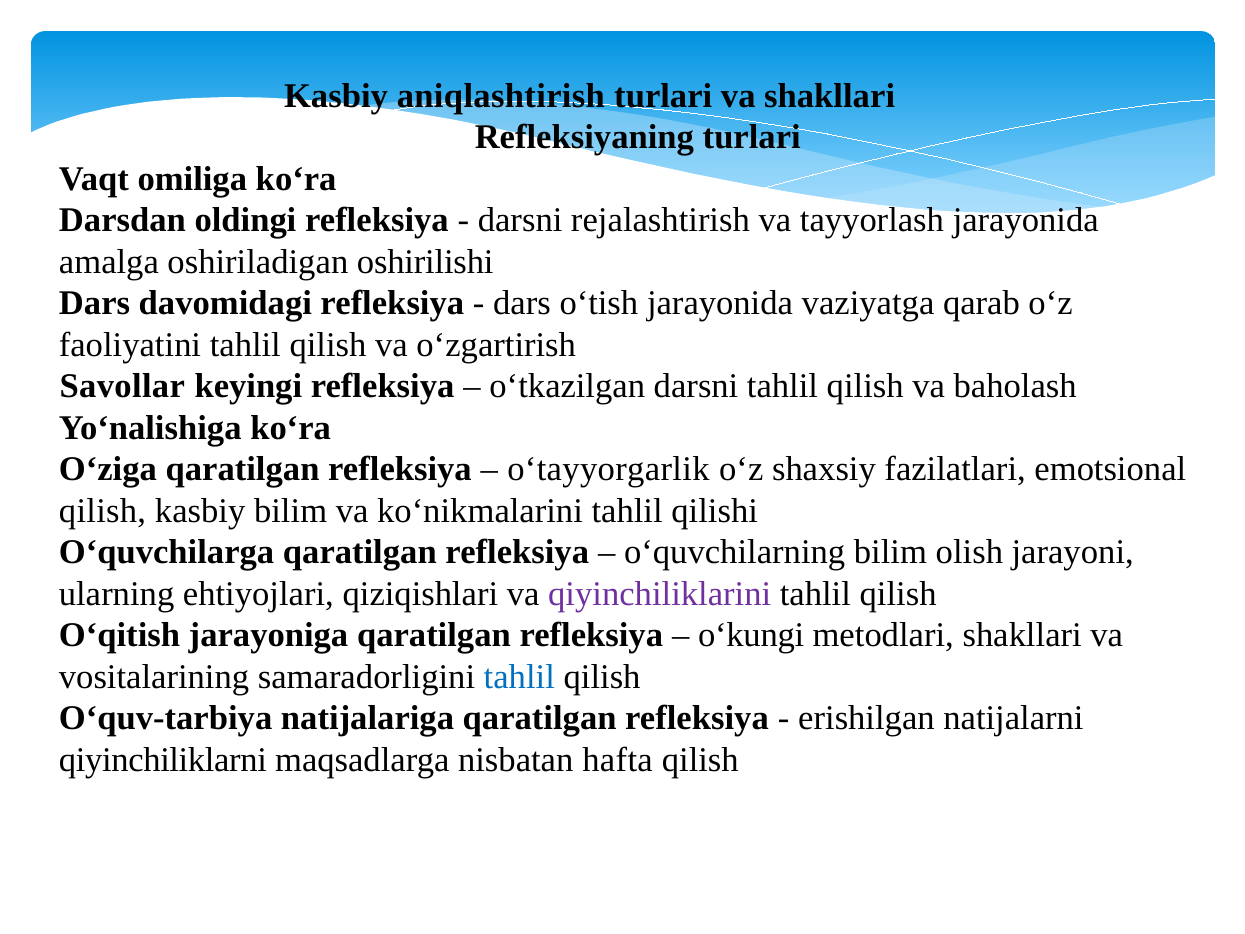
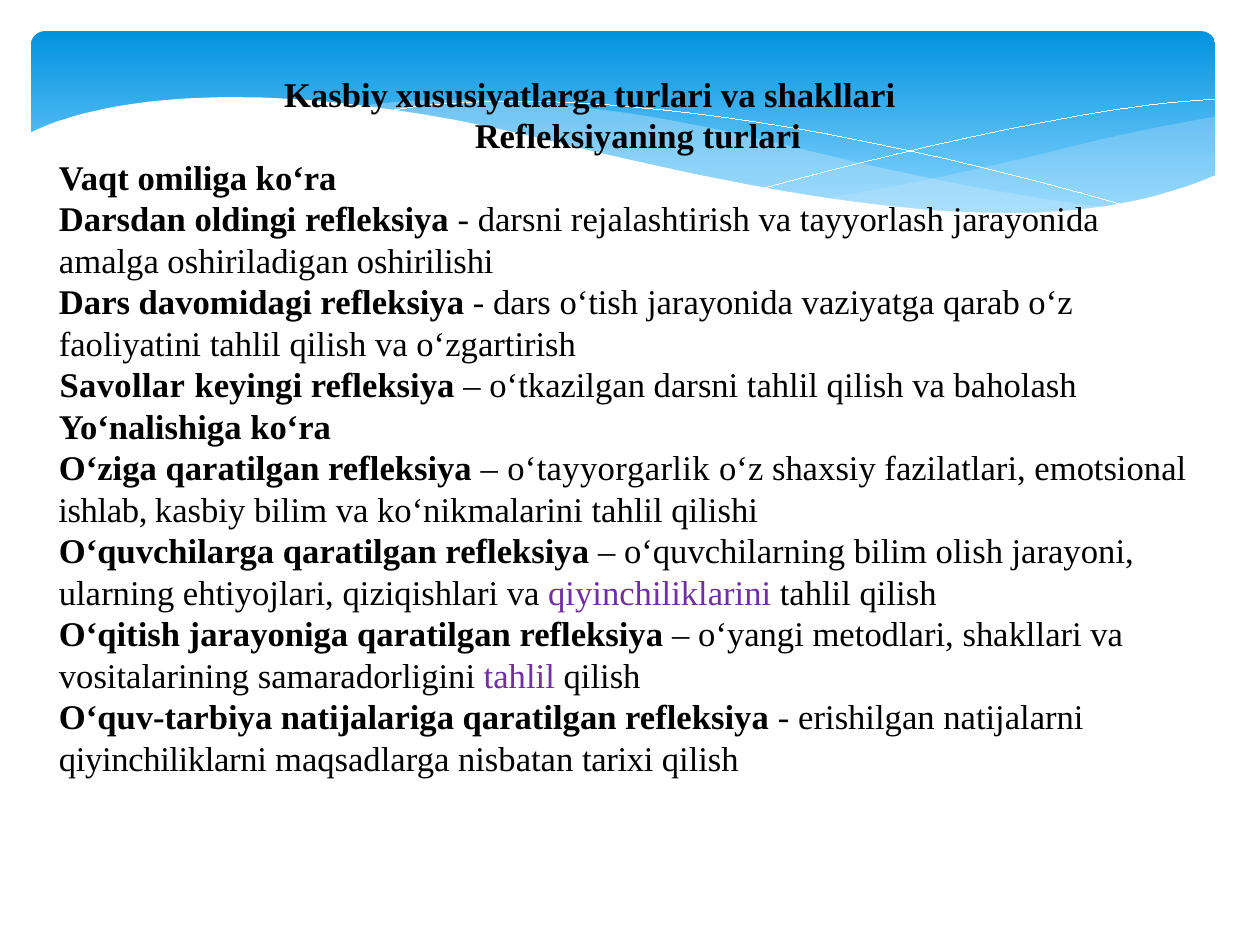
aniqlashtirish: aniqlashtirish -> xususiyatlarga (501, 96)
qilish: qilish -> ishlab (103, 511)
o‘kungi: o‘kungi -> o‘yangi (751, 635)
tahlil colour: blue -> purple (519, 677)
hafta: hafta -> tarixi (618, 760)
